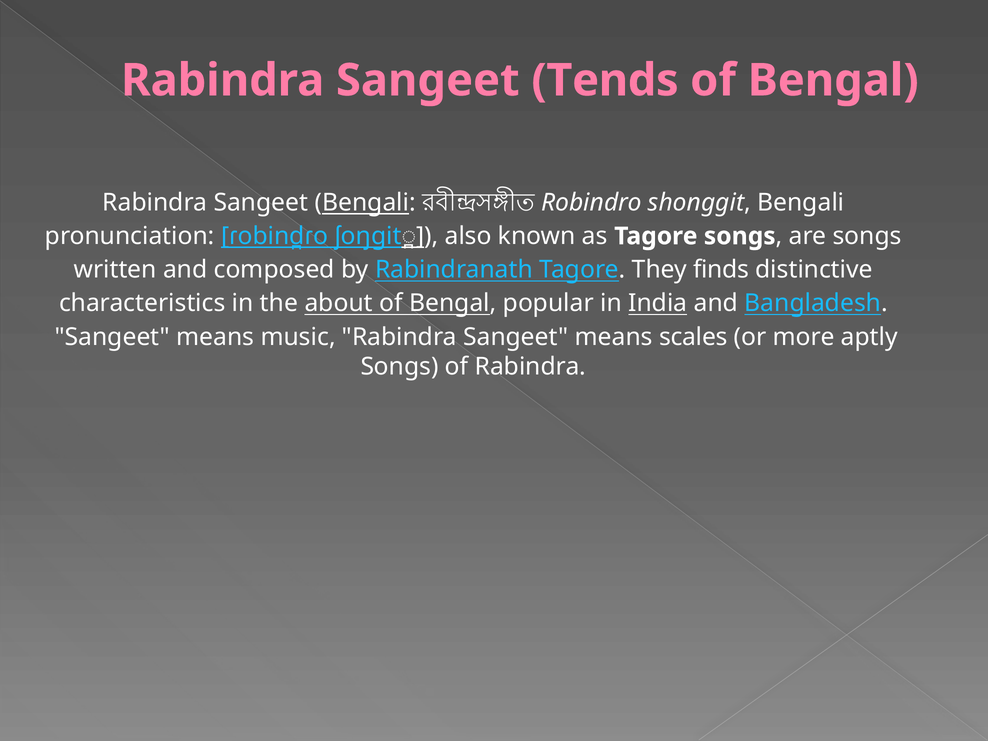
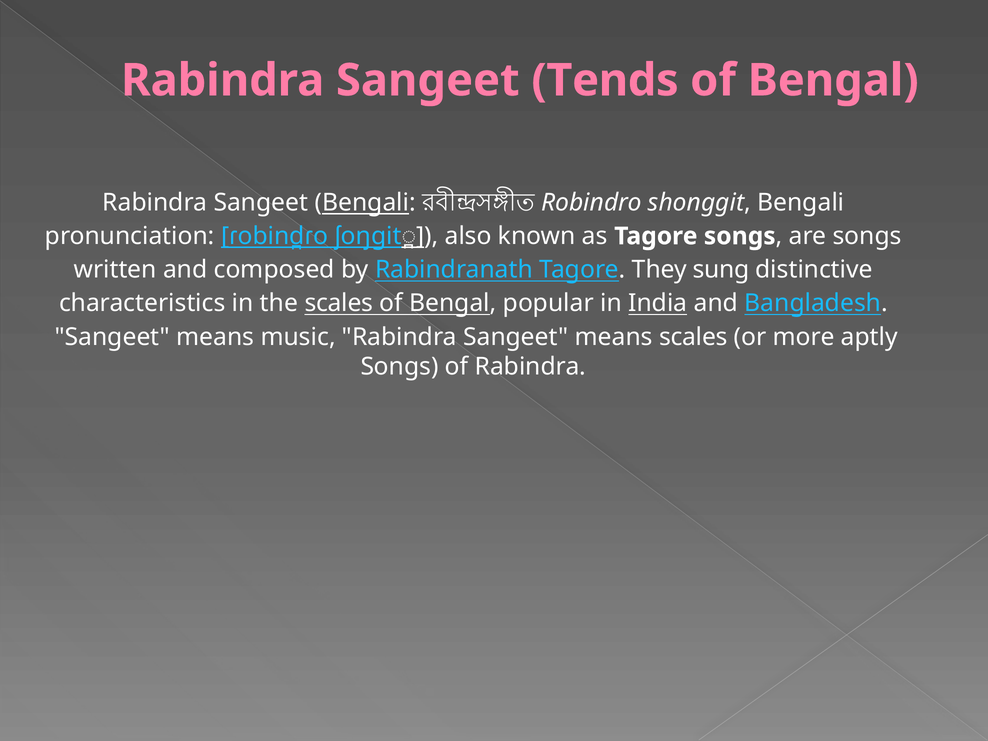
finds: finds -> sung (721, 270)
the about: about -> scales (339, 303)
